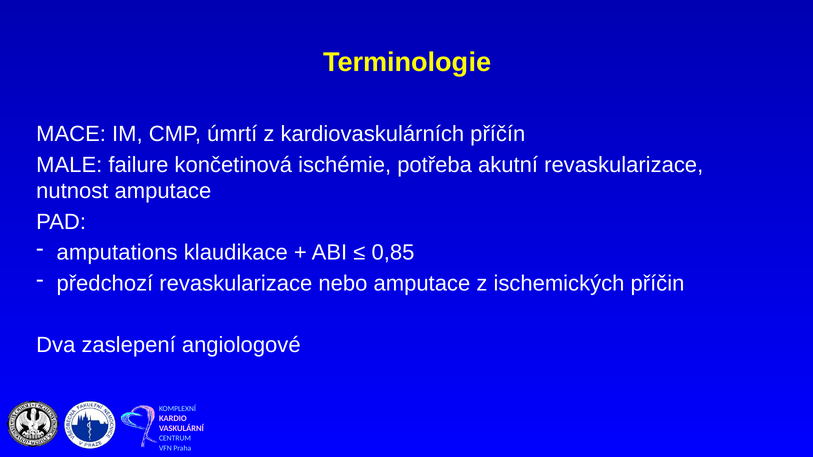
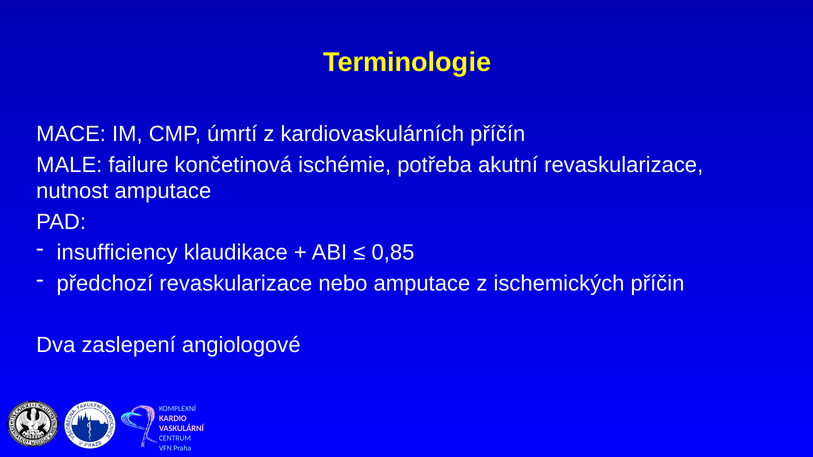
amputations: amputations -> insufficiency (117, 253)
